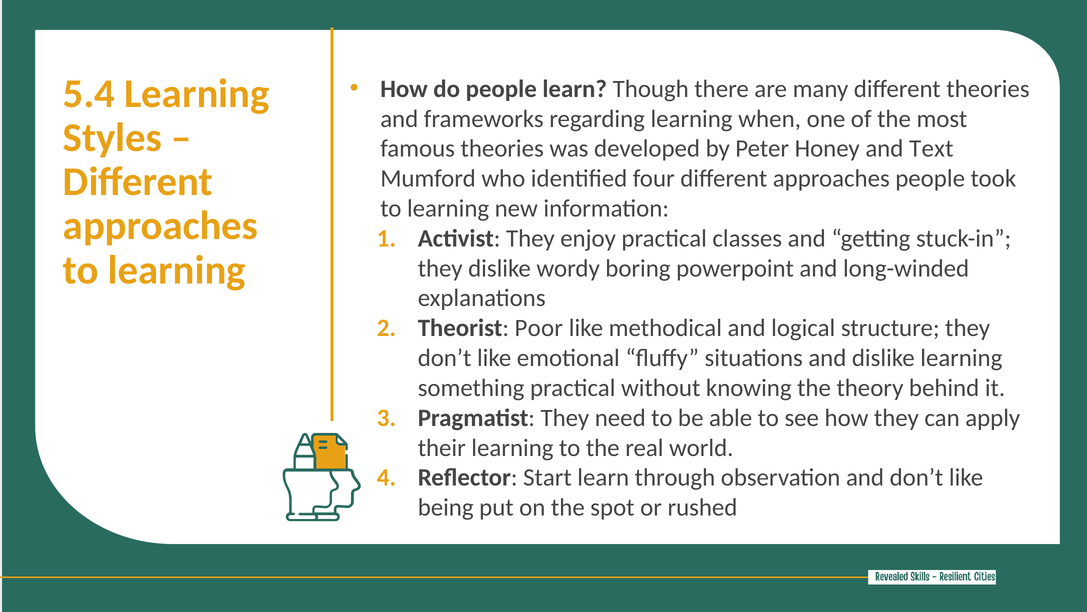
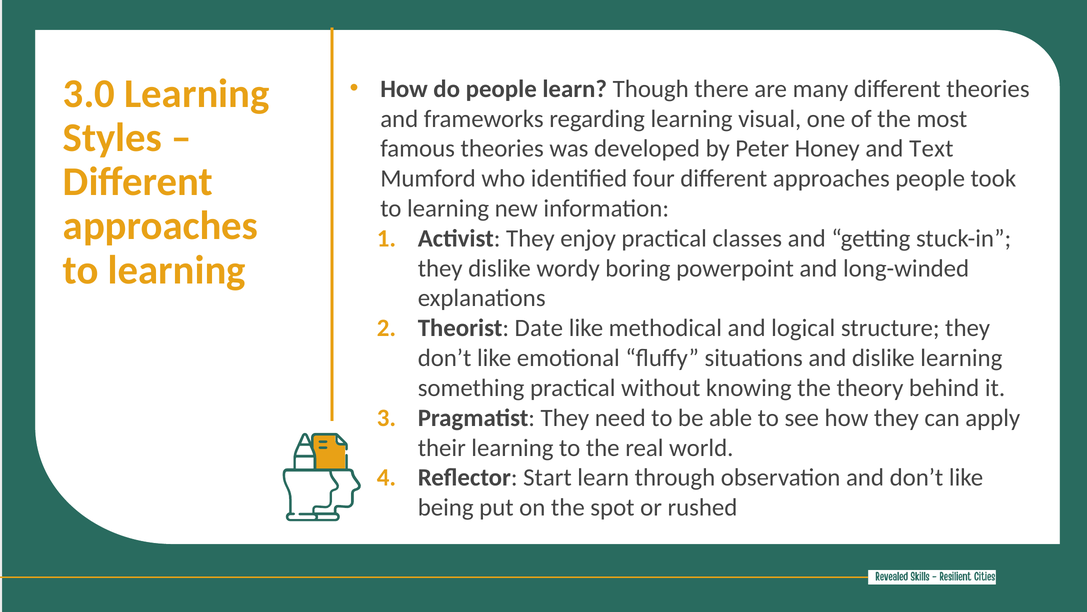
5.4: 5.4 -> 3.0 (89, 94)
when: when -> visual (770, 119)
Poor: Poor -> Date (539, 328)
